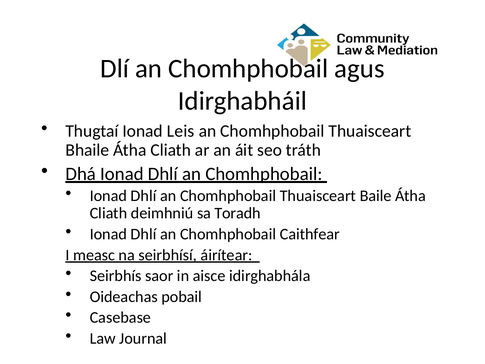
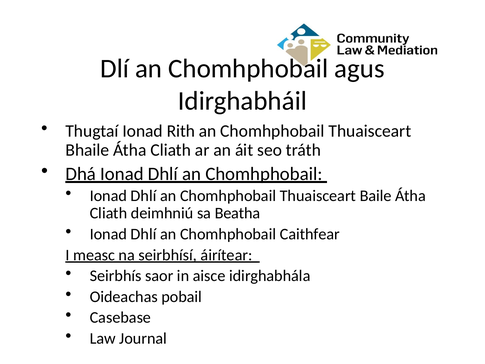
Leis: Leis -> Rith (181, 131)
Toradh: Toradh -> Beatha (238, 213)
